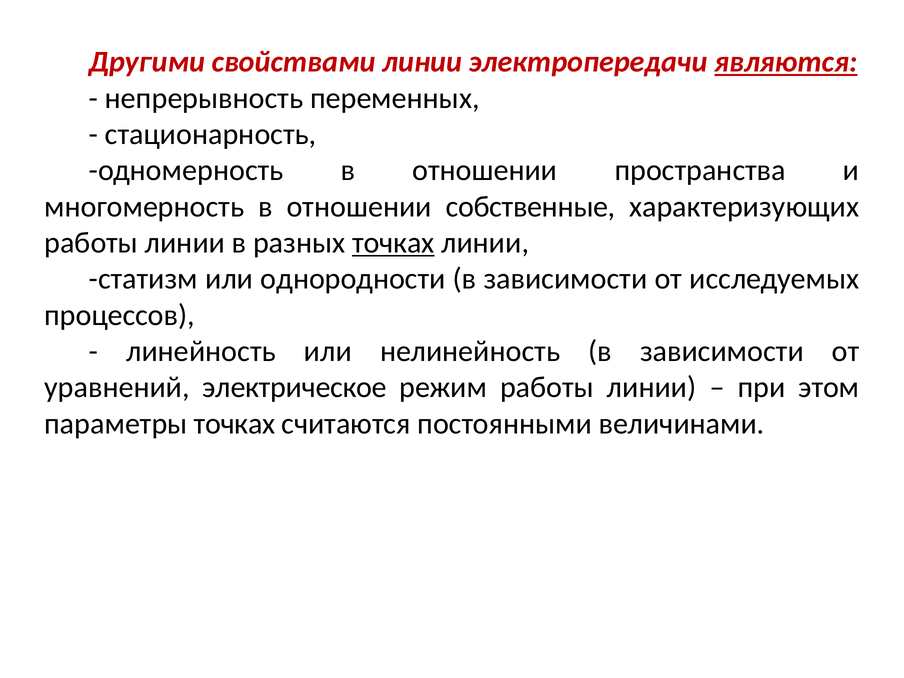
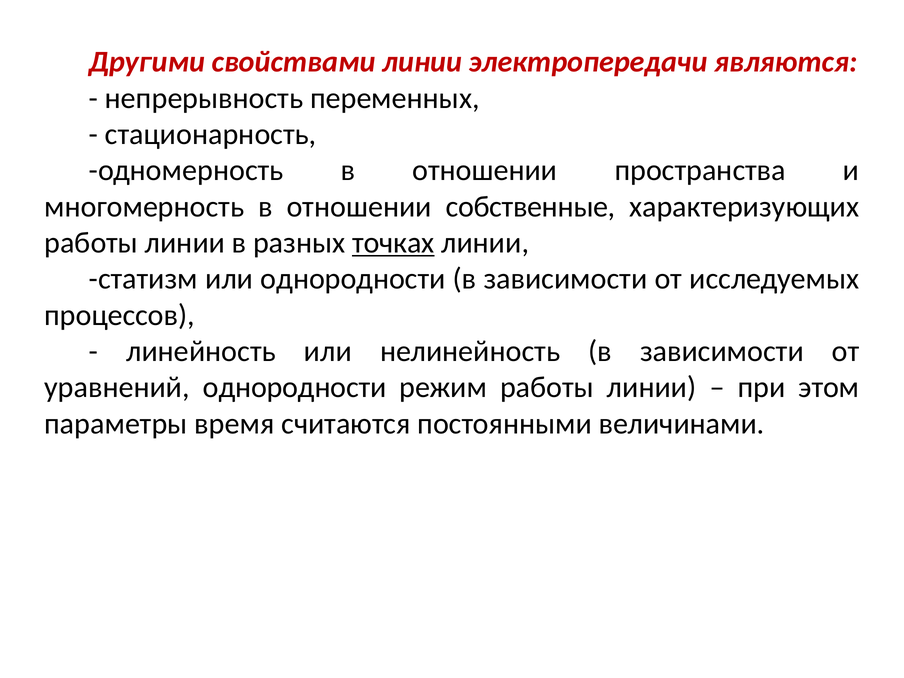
являются underline: present -> none (786, 62)
уравнений электрическое: электрическое -> однородности (295, 387)
параметры точках: точках -> время (234, 424)
